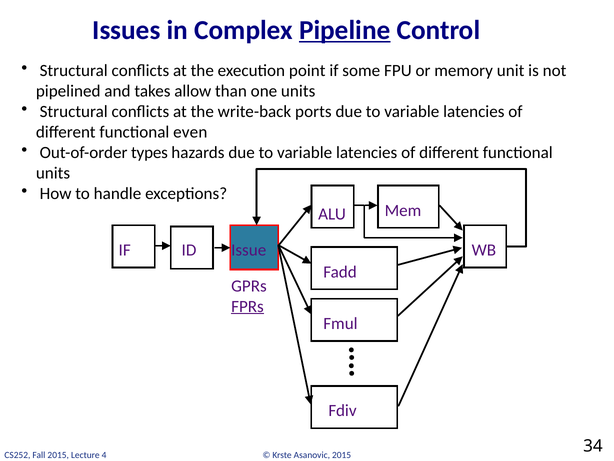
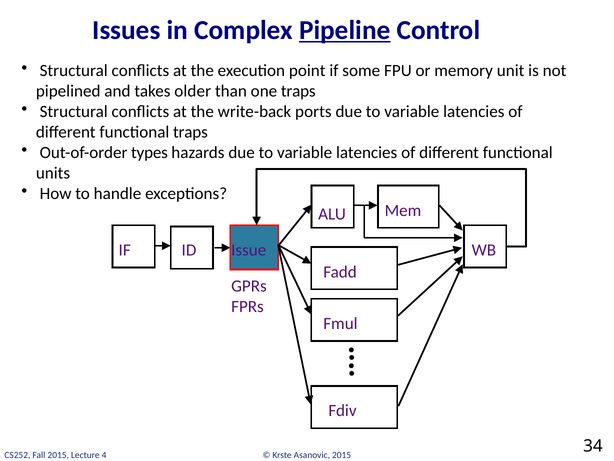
allow: allow -> older (193, 91)
one units: units -> traps (298, 91)
functional even: even -> traps (190, 132)
FPRs underline: present -> none (247, 306)
